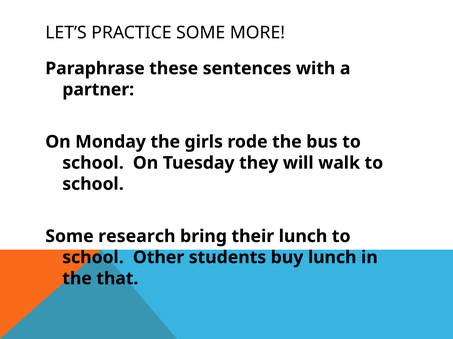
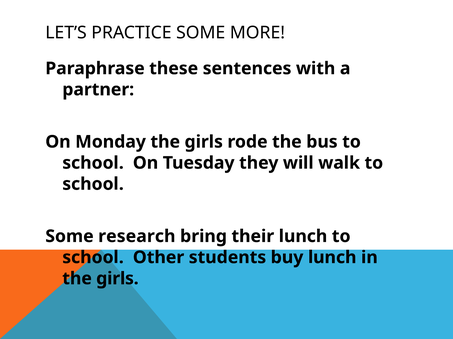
that: that -> girls (117, 279)
